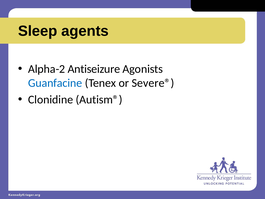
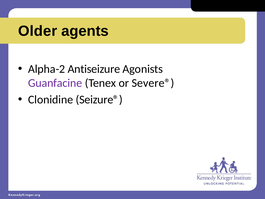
Sleep: Sleep -> Older (38, 31)
Guanfacine colour: blue -> purple (55, 83)
Autism®: Autism® -> Seizure® (99, 99)
